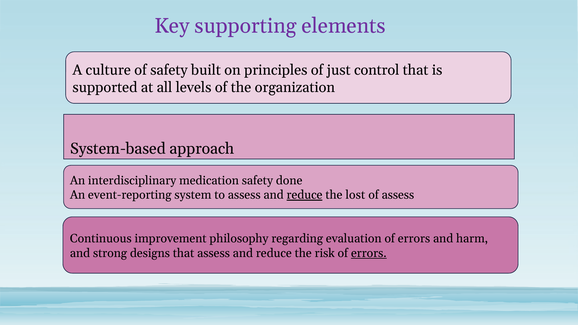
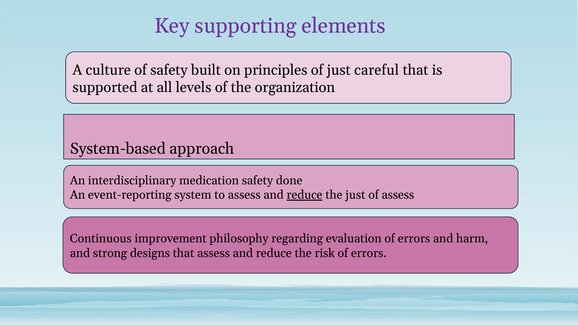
control: control -> careful (377, 70)
the lost: lost -> just (355, 195)
errors underline: present -> none (369, 253)
